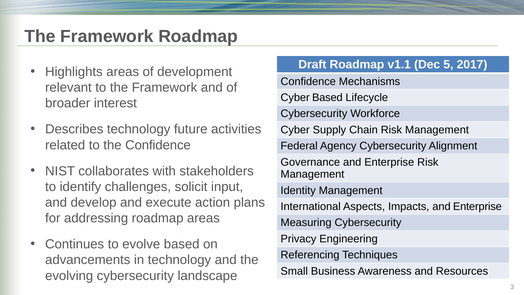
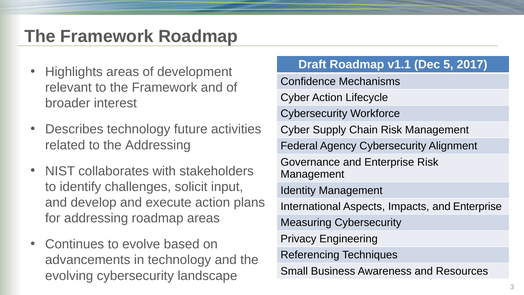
Cyber Based: Based -> Action (327, 97)
the Confidence: Confidence -> Addressing (158, 145)
